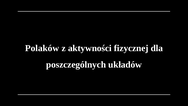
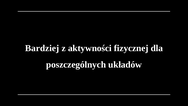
Polaków: Polaków -> Bardziej (42, 48)
